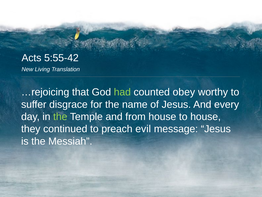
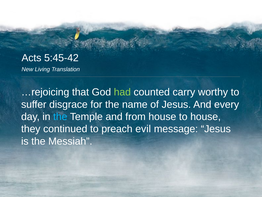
5:55-42: 5:55-42 -> 5:45-42 (61, 58)
obey: obey -> carry (184, 92)
the colour: light green -> light blue (60, 116)
